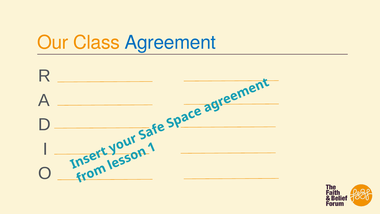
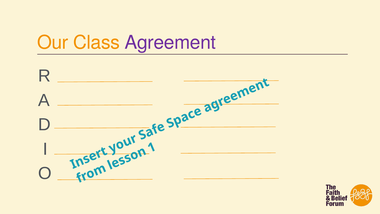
Agreement colour: blue -> purple (170, 43)
